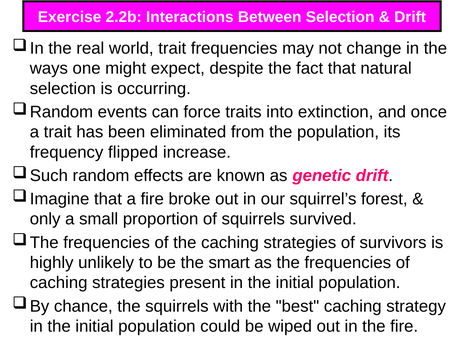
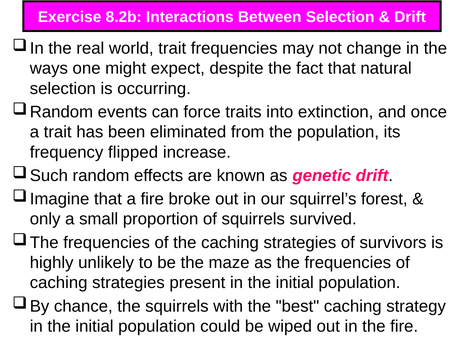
2.2b: 2.2b -> 8.2b (124, 17)
smart: smart -> maze (229, 263)
